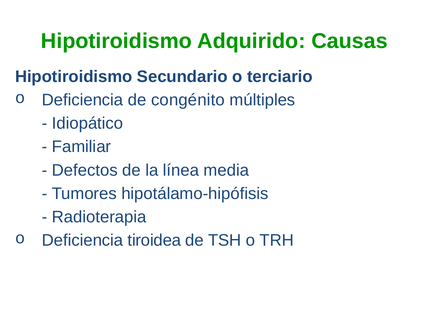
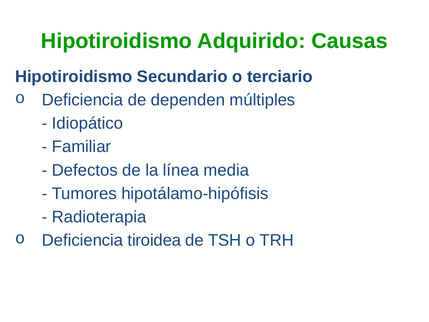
congénito: congénito -> dependen (188, 100)
